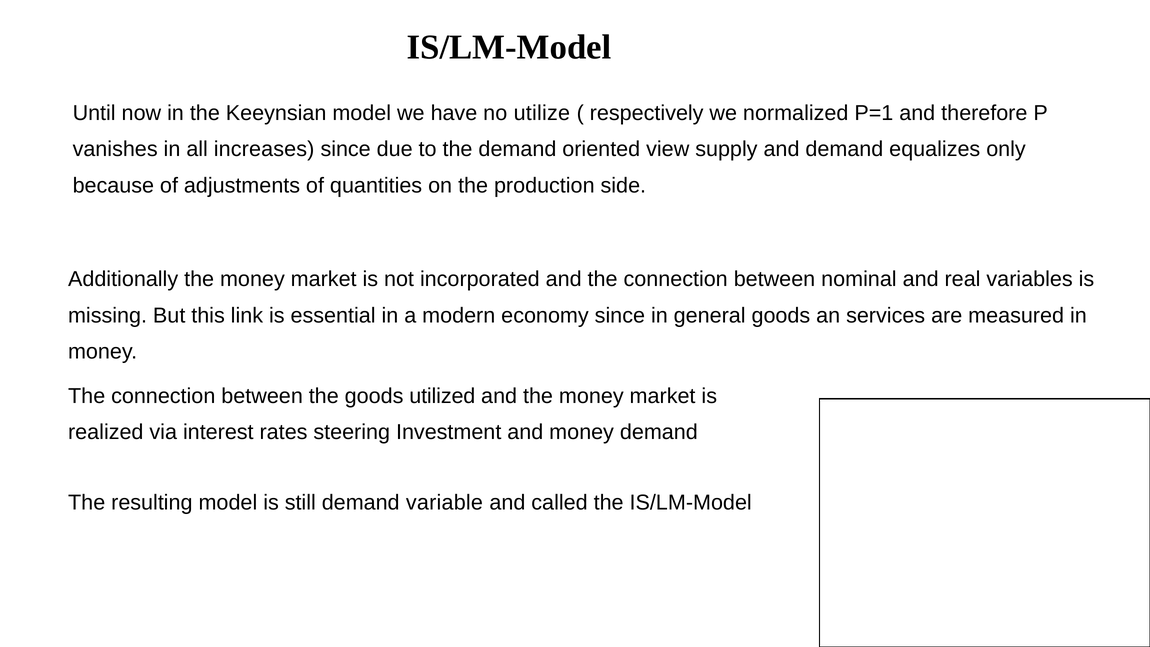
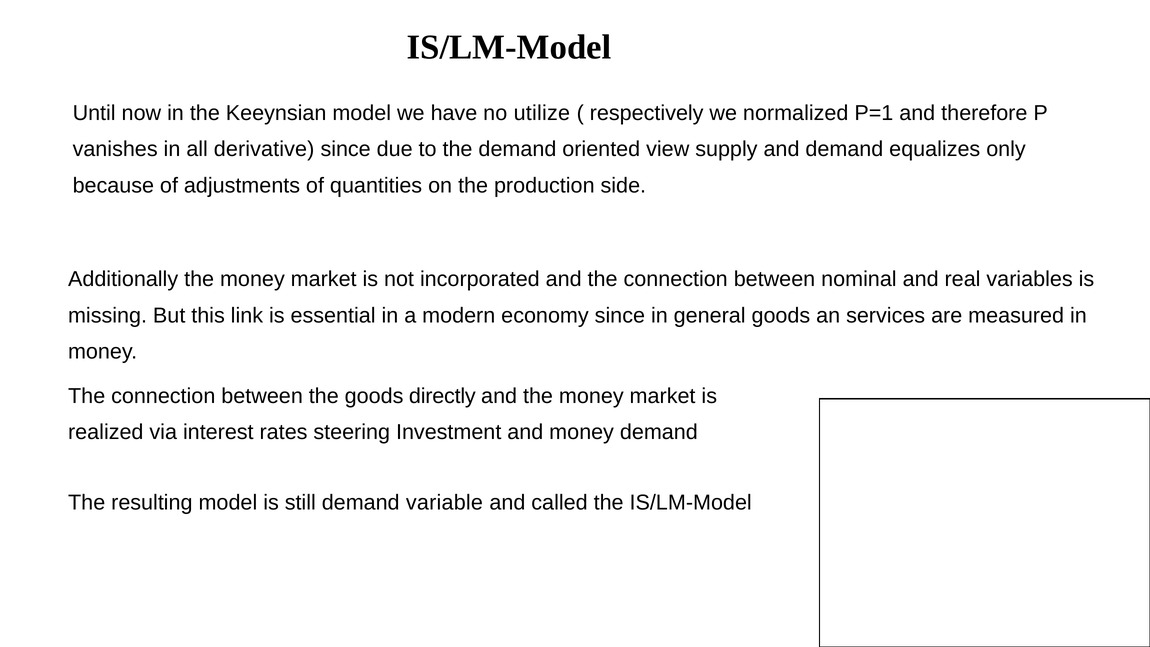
increases: increases -> derivative (264, 149)
utilized: utilized -> directly (442, 396)
